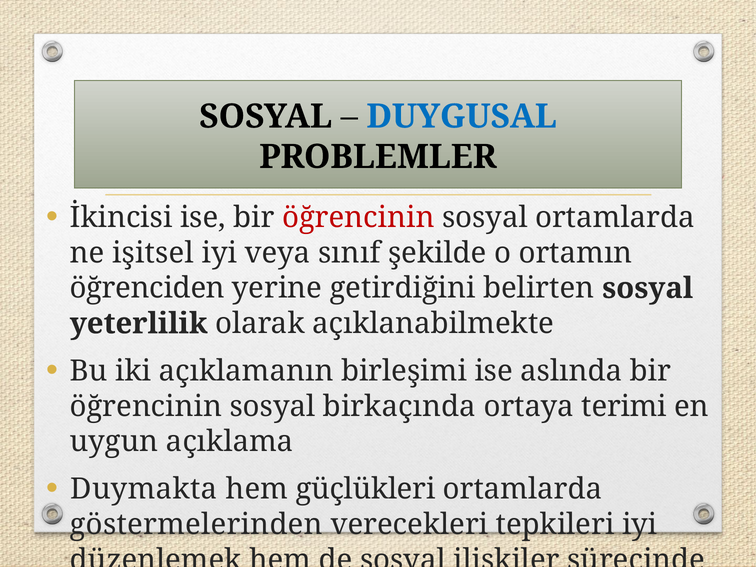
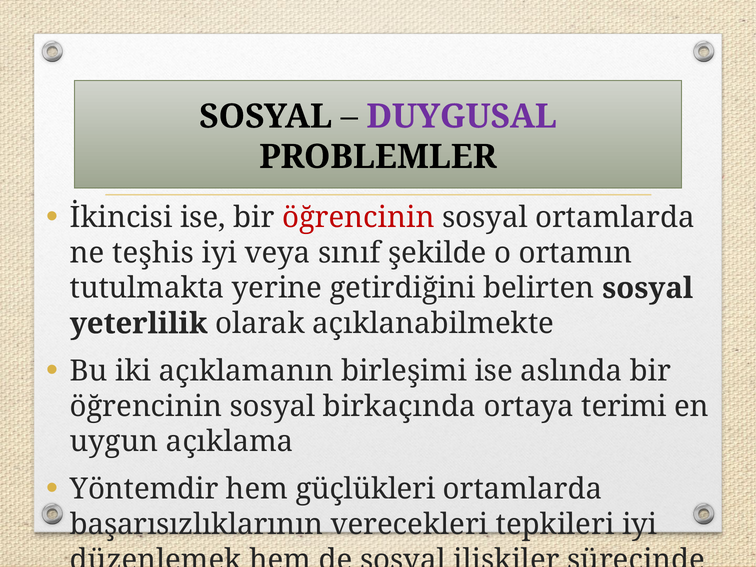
DUYGUSAL colour: blue -> purple (462, 116)
işitsel: işitsel -> teşhis (153, 253)
öğrenciden: öğrenciden -> tutulmakta (147, 288)
Duymakta: Duymakta -> Yöntemdir (144, 489)
göstermelerinden: göstermelerinden -> başarısızlıklarının (197, 524)
